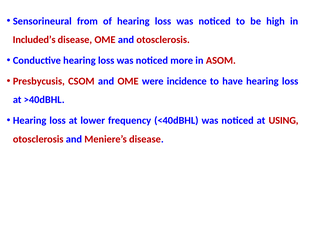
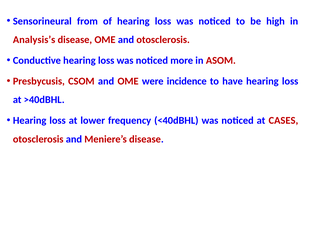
Included’s: Included’s -> Analysis’s (34, 40)
USING: USING -> CASES (283, 120)
